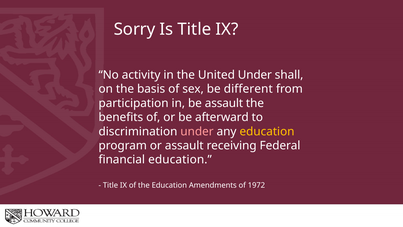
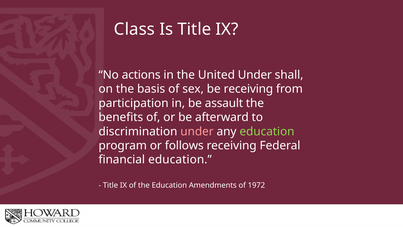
Sorry: Sorry -> Class (134, 29)
activity: activity -> actions (141, 75)
be different: different -> receiving (248, 89)
education colour: yellow -> light green (267, 131)
or assault: assault -> follows (184, 145)
